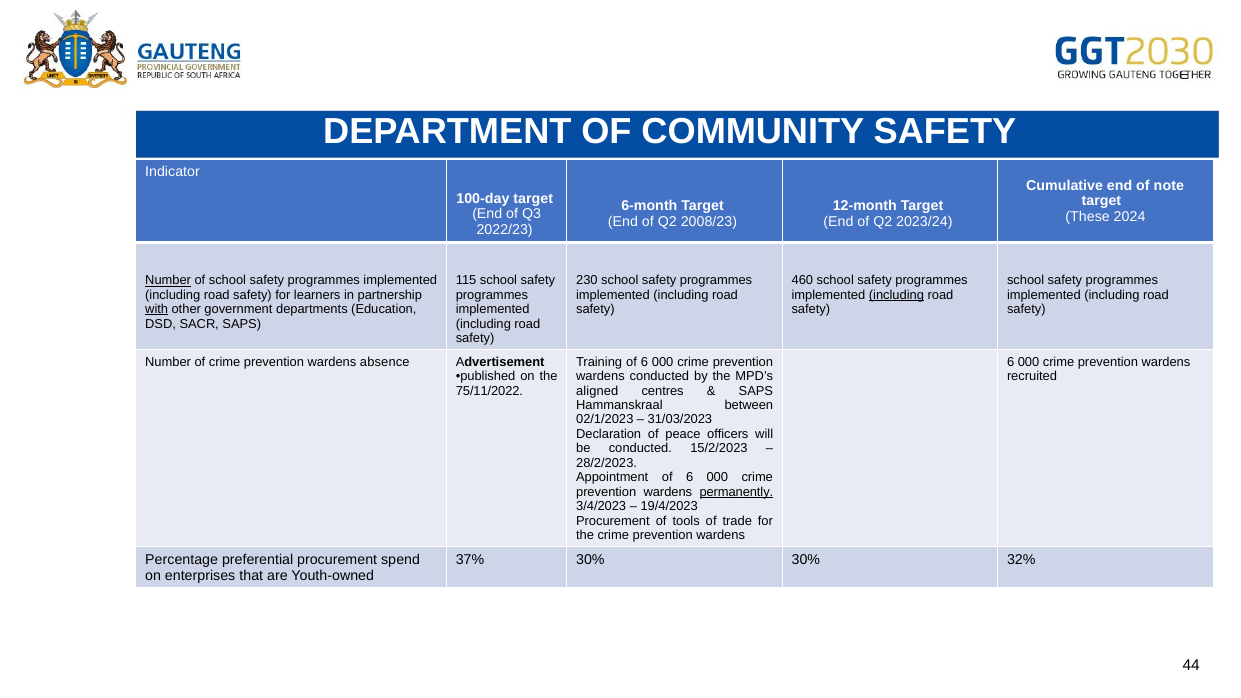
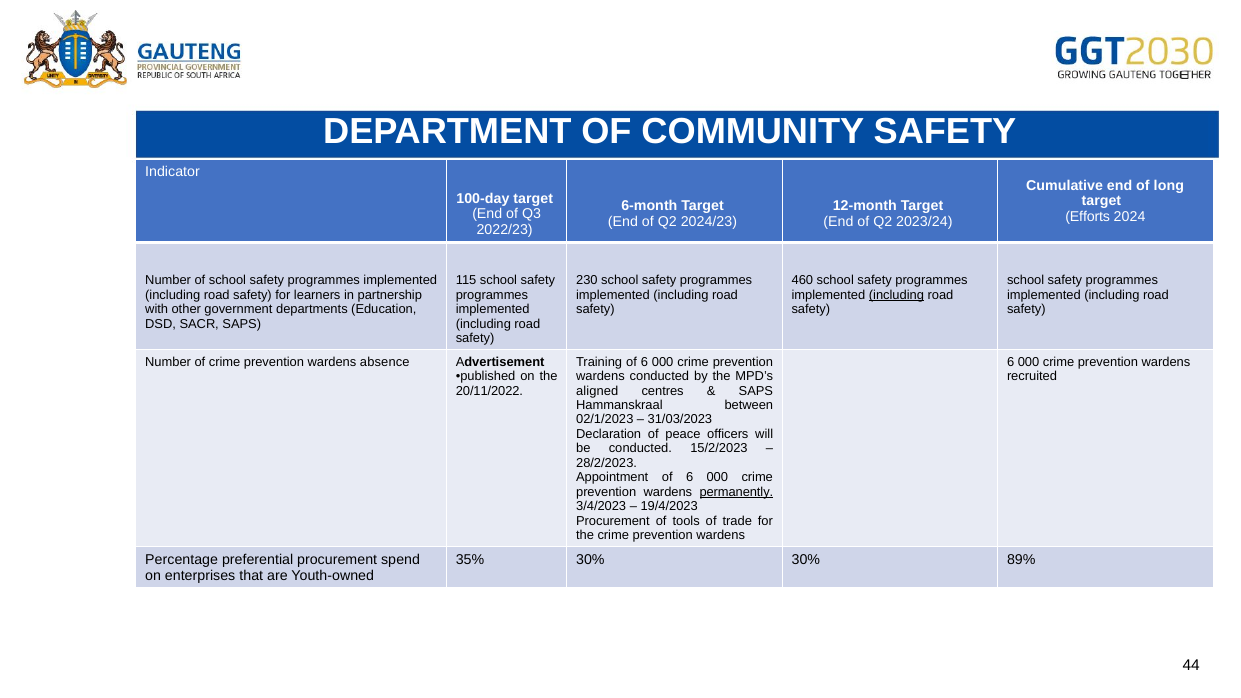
note: note -> long (1169, 185)
These: These -> Efforts (1088, 217)
2008/23: 2008/23 -> 2024/23 (709, 222)
Number underline: present -> none (168, 280)
with underline: present -> none (157, 309)
75/11/2022: 75/11/2022 -> 20/11/2022 (489, 391)
37%: 37% -> 35% (470, 560)
32%: 32% -> 89% (1021, 560)
